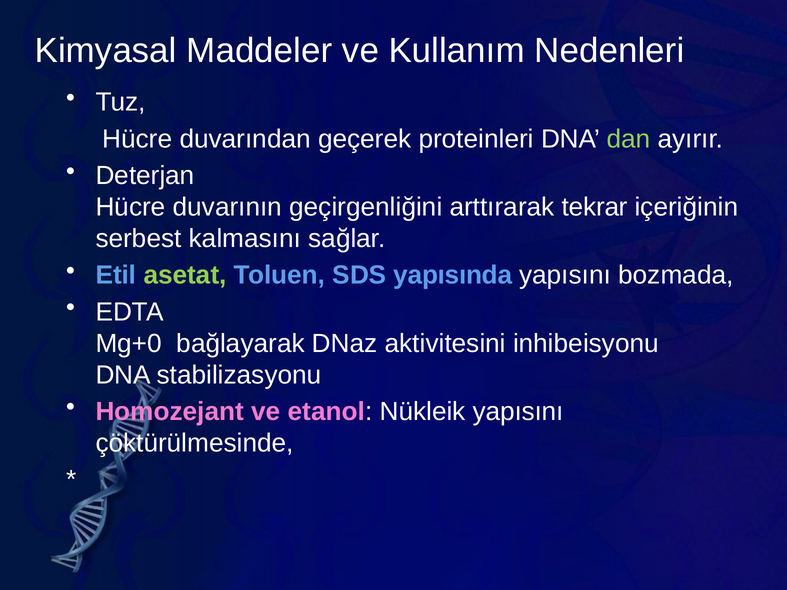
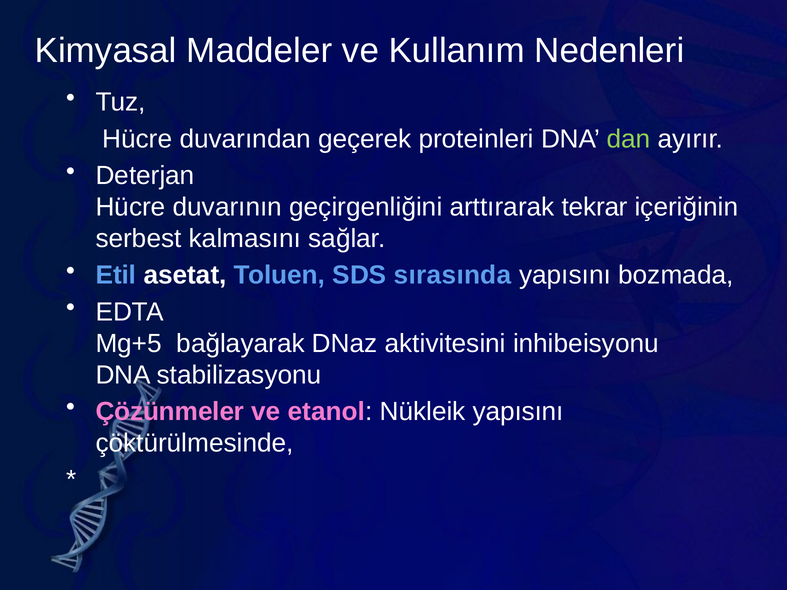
asetat colour: light green -> white (185, 275)
yapısında: yapısında -> sırasında (453, 275)
Mg+0: Mg+0 -> Mg+5 (129, 344)
Homozejant: Homozejant -> Çözünmeler (170, 412)
